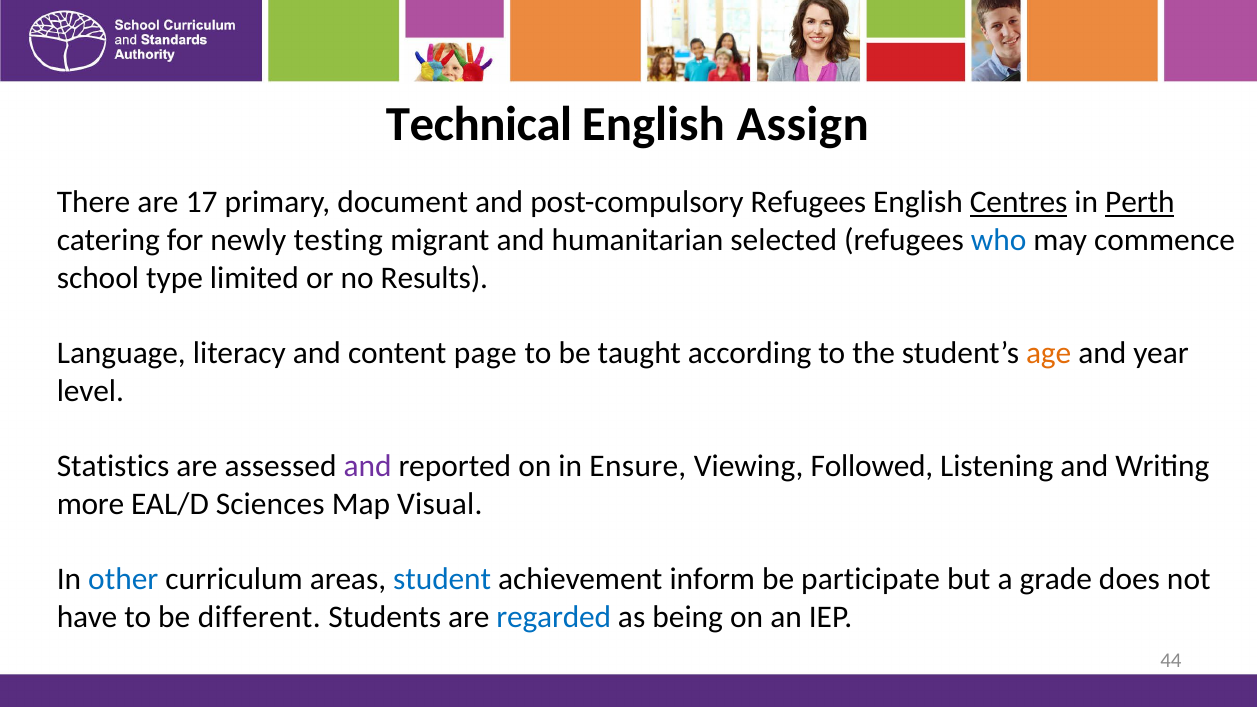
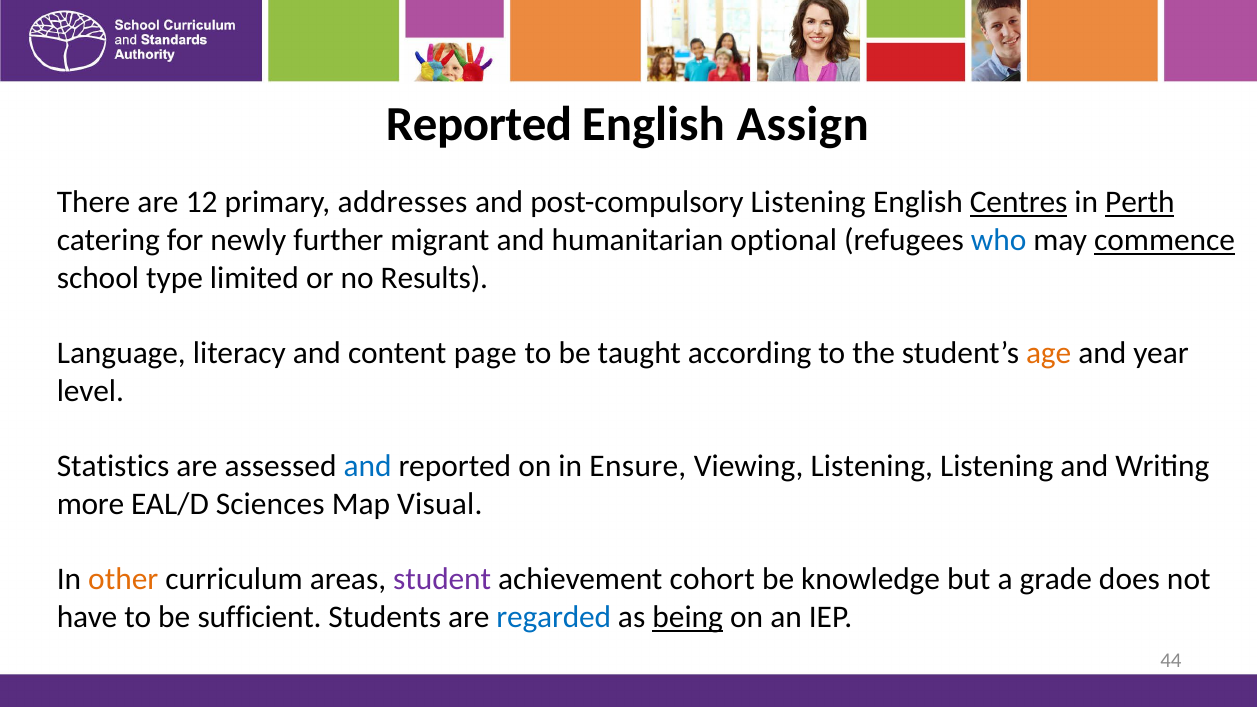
Technical: Technical -> Reported (479, 124)
17: 17 -> 12 (202, 203)
document: document -> addresses (403, 203)
post-compulsory Refugees: Refugees -> Listening (808, 203)
testing: testing -> further (338, 240)
selected: selected -> optional (784, 240)
commence underline: none -> present (1165, 240)
and colour: purple -> blue (368, 466)
Viewing Followed: Followed -> Listening (872, 466)
other colour: blue -> orange (123, 580)
student colour: blue -> purple (442, 580)
inform: inform -> cohort (712, 580)
participate: participate -> knowledge (871, 580)
different: different -> sufficient (260, 617)
being underline: none -> present (688, 617)
